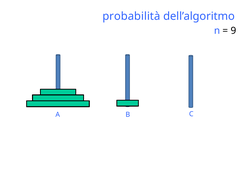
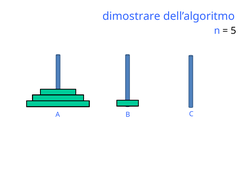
probabilità: probabilità -> dimostrare (131, 16)
9: 9 -> 5 (233, 31)
